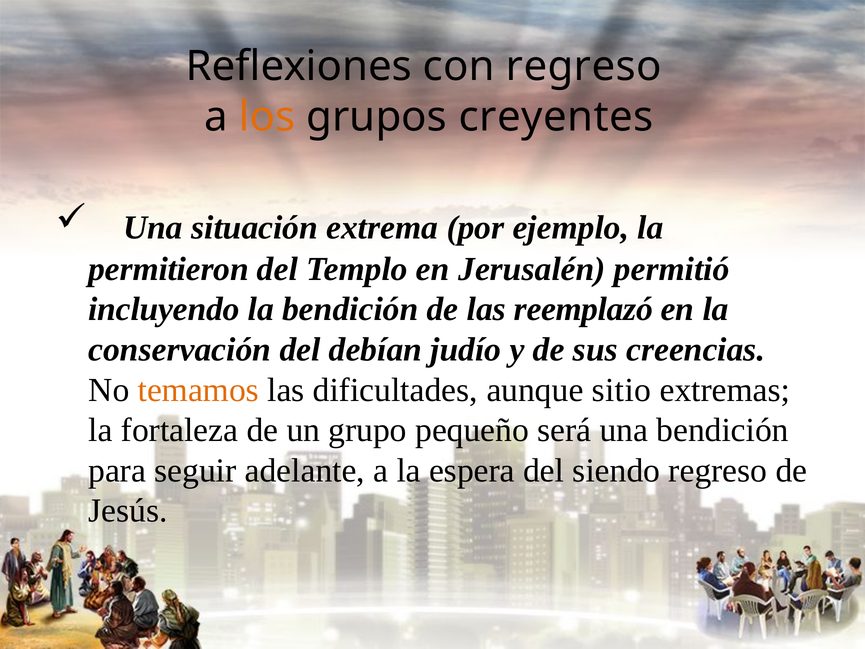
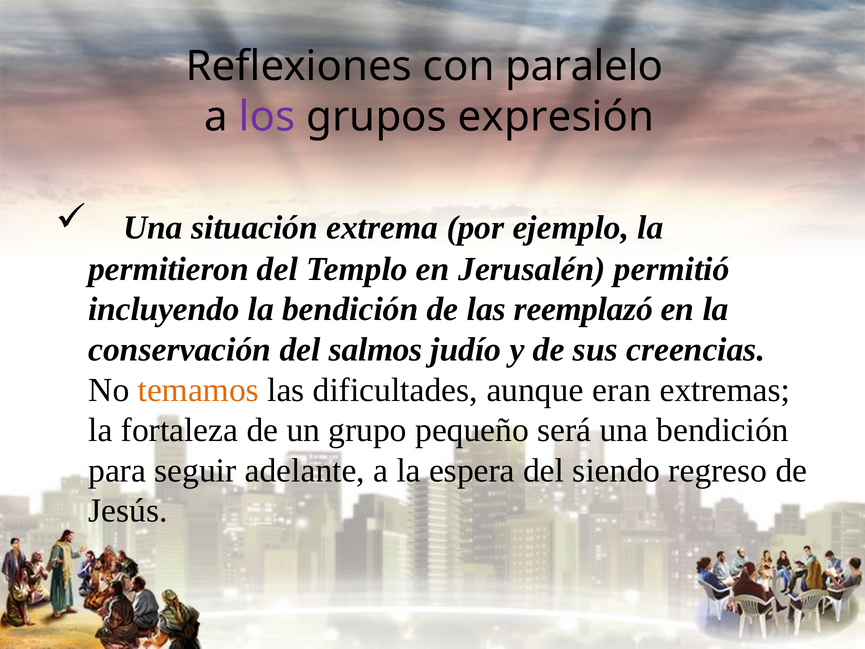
con regreso: regreso -> paralelo (584, 66)
los colour: orange -> purple (267, 117)
creyentes: creyentes -> expresión (556, 117)
debían: debían -> salmos (376, 350)
sitio: sitio -> eran (621, 390)
